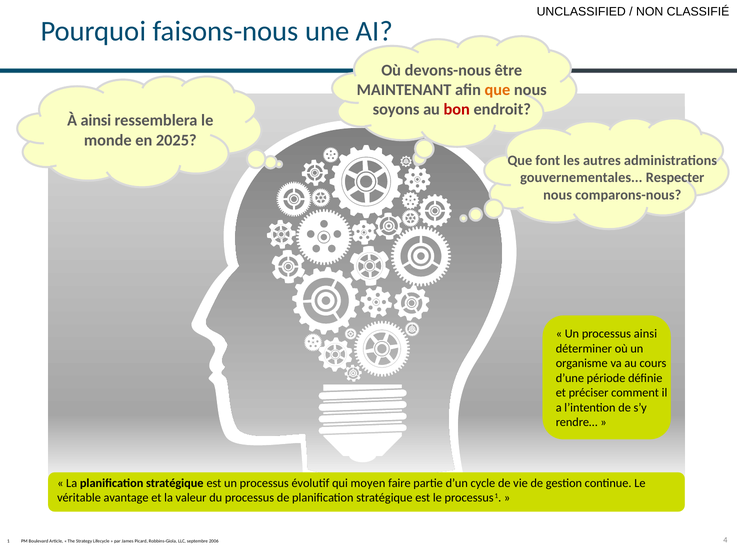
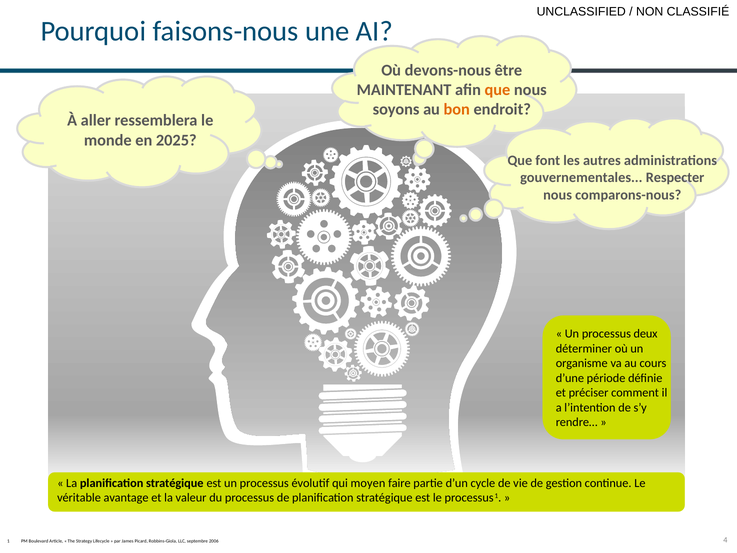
bon colour: red -> orange (457, 109)
À ainsi: ainsi -> aller (96, 121)
processus ainsi: ainsi -> deux (646, 334)
